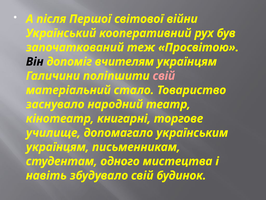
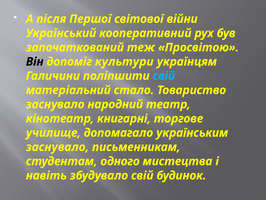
вчителям: вчителям -> культури (124, 62)
свій colour: pink -> light blue (164, 76)
українцям: українцям -> заснувало (57, 147)
